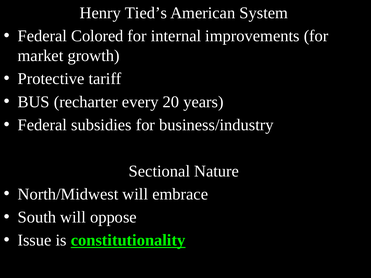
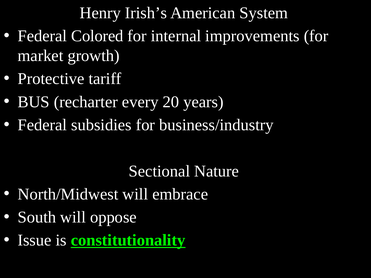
Tied’s: Tied’s -> Irish’s (146, 13)
